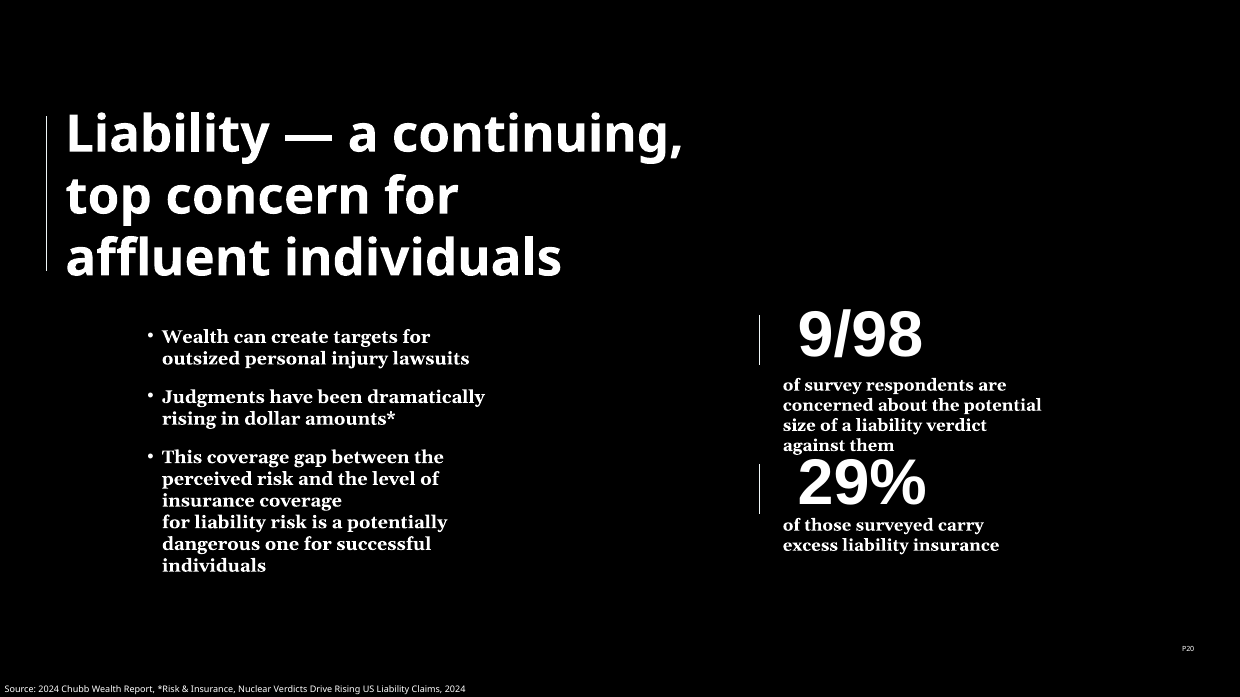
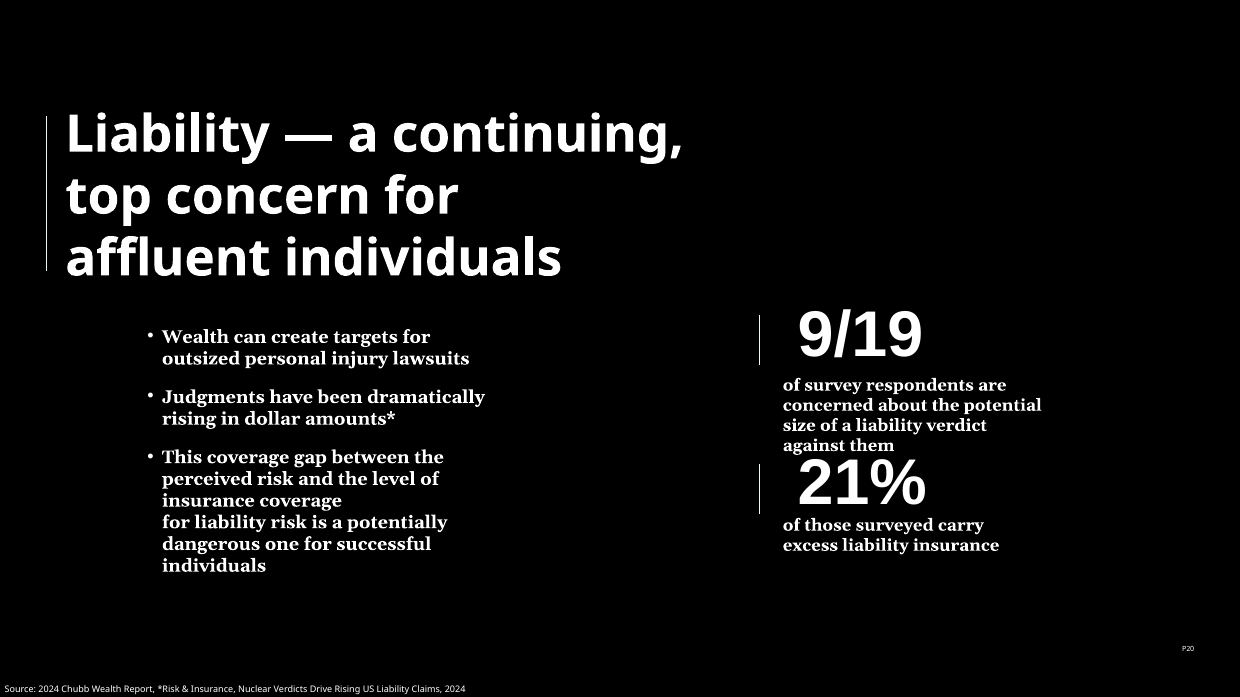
9/98: 9/98 -> 9/19 (860, 335)
29%: 29% -> 21% (862, 483)
